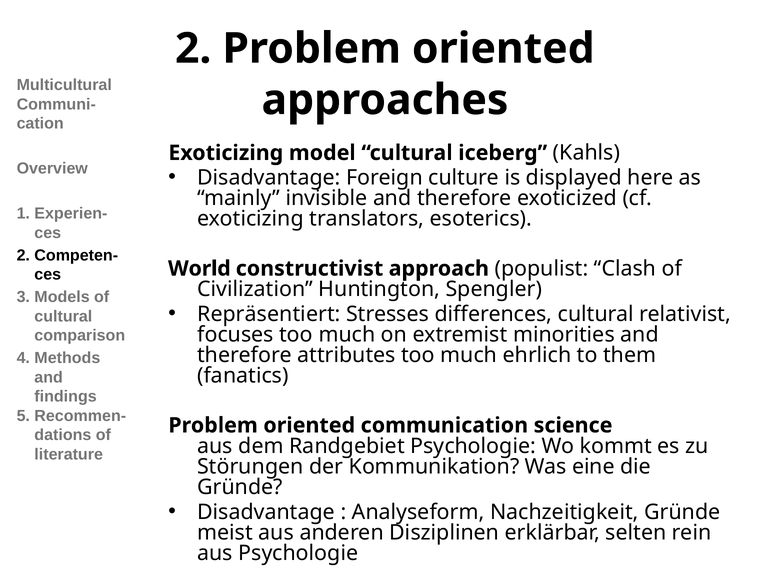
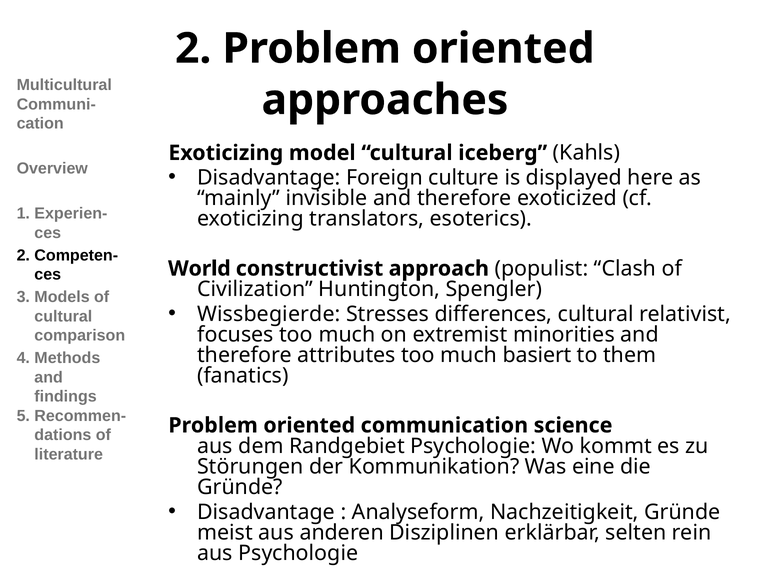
Repräsentiert: Repräsentiert -> Wissbegierde (269, 314)
ehrlich: ehrlich -> basiert (537, 355)
